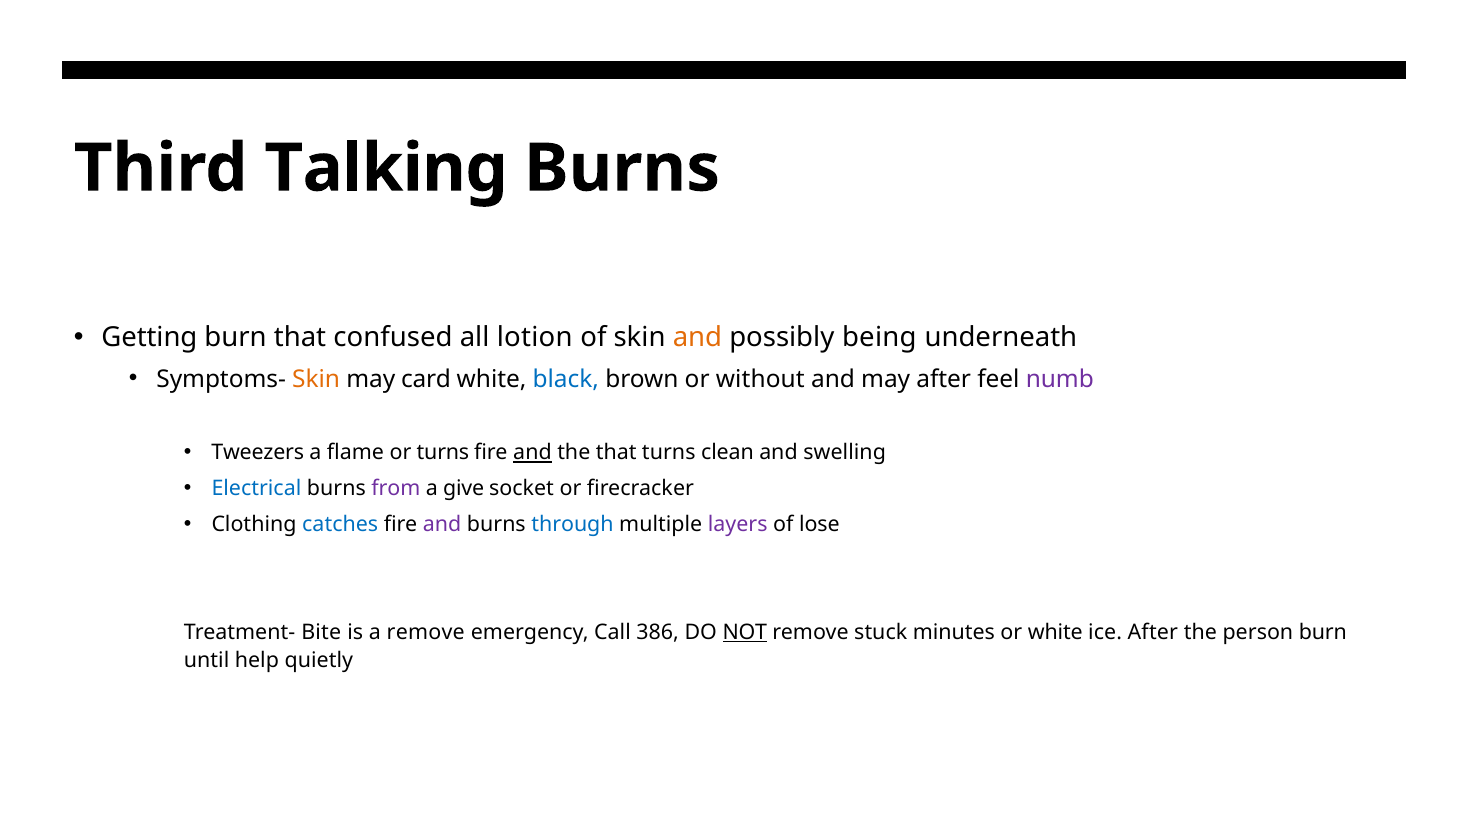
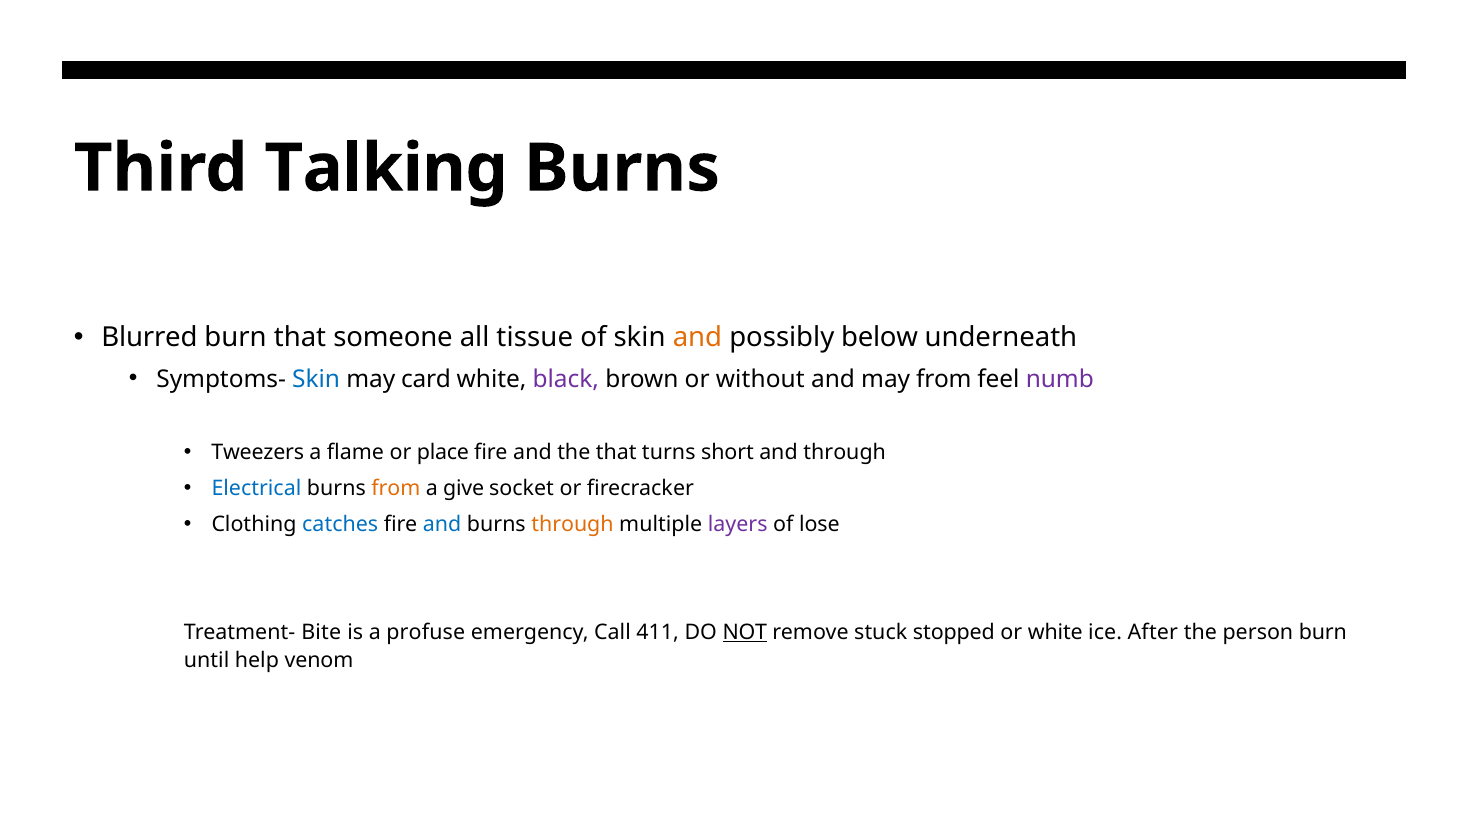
Getting: Getting -> Blurred (149, 338)
confused: confused -> someone (393, 338)
lotion: lotion -> tissue (535, 338)
being: being -> below (880, 338)
Skin colour: orange -> blue (316, 379)
black colour: blue -> purple (566, 379)
may after: after -> from (944, 379)
or turns: turns -> place (443, 453)
and underline: present -> none (532, 453)
clean: clean -> short (727, 453)
and swelling: swelling -> through (845, 453)
from colour: purple -> orange (396, 489)
and colour: purple -> blue (442, 525)
through colour: blue -> orange (572, 525)
a remove: remove -> profuse (426, 633)
386: 386 -> 411 (658, 633)
minutes: minutes -> stopped (954, 633)
quietly: quietly -> venom (319, 661)
